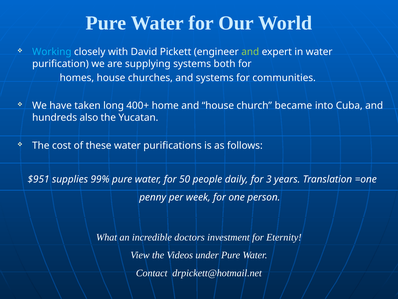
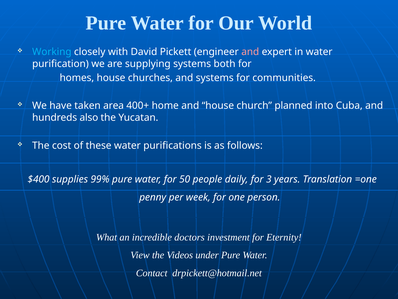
and colour: light green -> pink (250, 52)
long: long -> area (114, 106)
became: became -> planned (293, 106)
$951: $951 -> $400 (39, 179)
